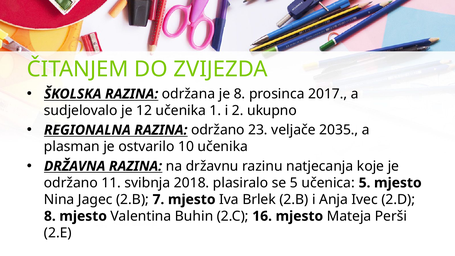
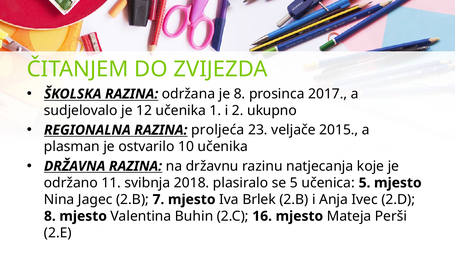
RAZINA održano: održano -> proljeća (218, 130)
2035: 2035 -> 2015 (339, 130)
